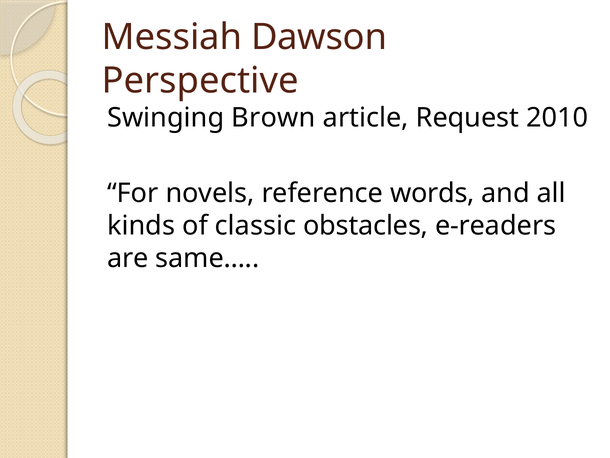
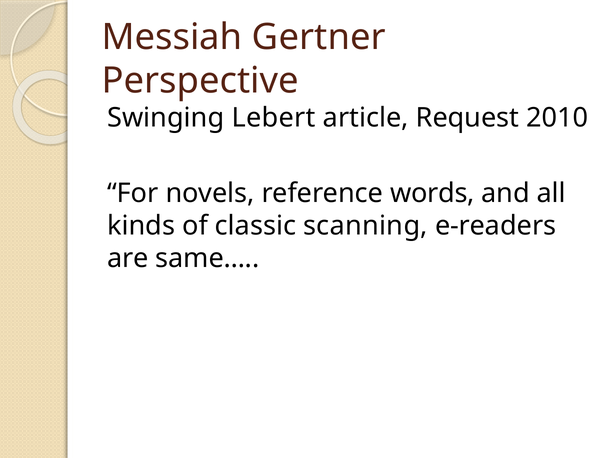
Dawson: Dawson -> Gertner (319, 37)
Brown: Brown -> Lebert (273, 118)
obstacles: obstacles -> scanning (365, 226)
